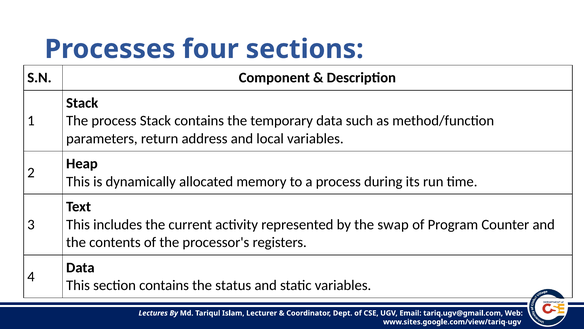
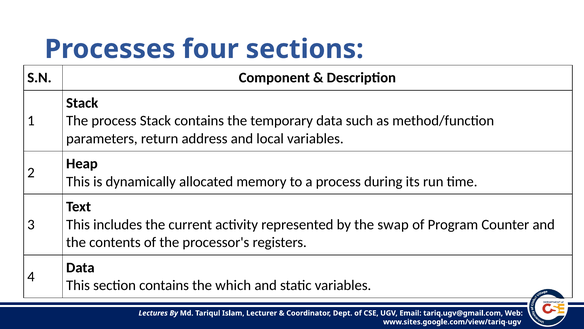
status: status -> which (233, 285)
